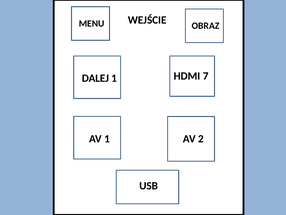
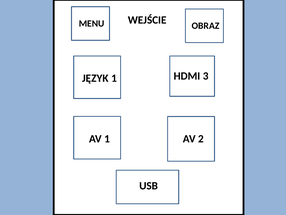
DALEJ: DALEJ -> JĘZYK (95, 78)
7: 7 -> 3 (206, 76)
